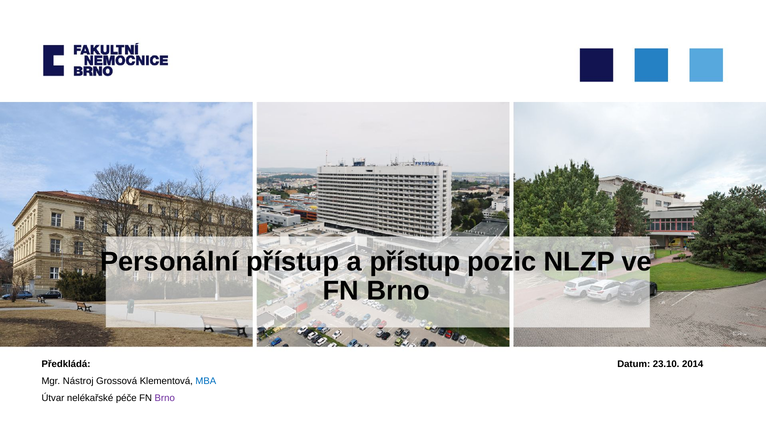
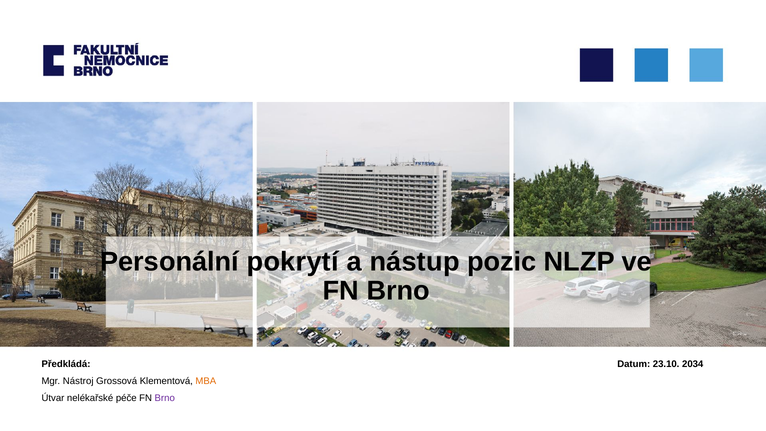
Personální přístup: přístup -> pokrytí (293, 262)
a přístup: přístup -> nástup (415, 262)
2014: 2014 -> 2034 (693, 364)
MBA colour: blue -> orange (206, 381)
